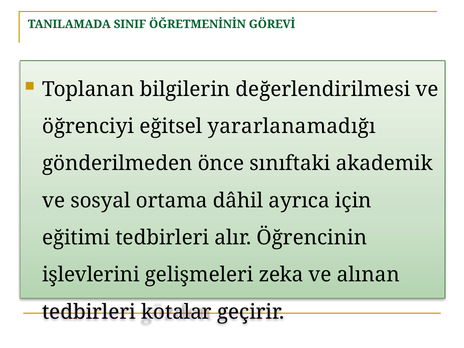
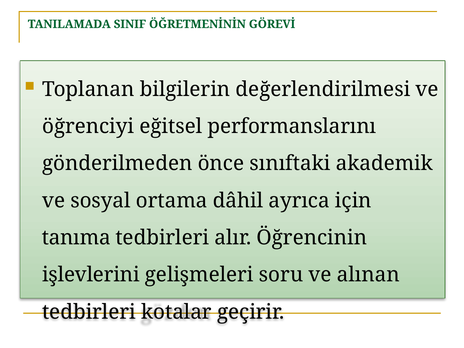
yararlanamadığı: yararlanamadığı -> performanslarını (292, 126)
eğitimi: eğitimi -> tanıma (76, 238)
zeka: zeka -> soru (281, 275)
